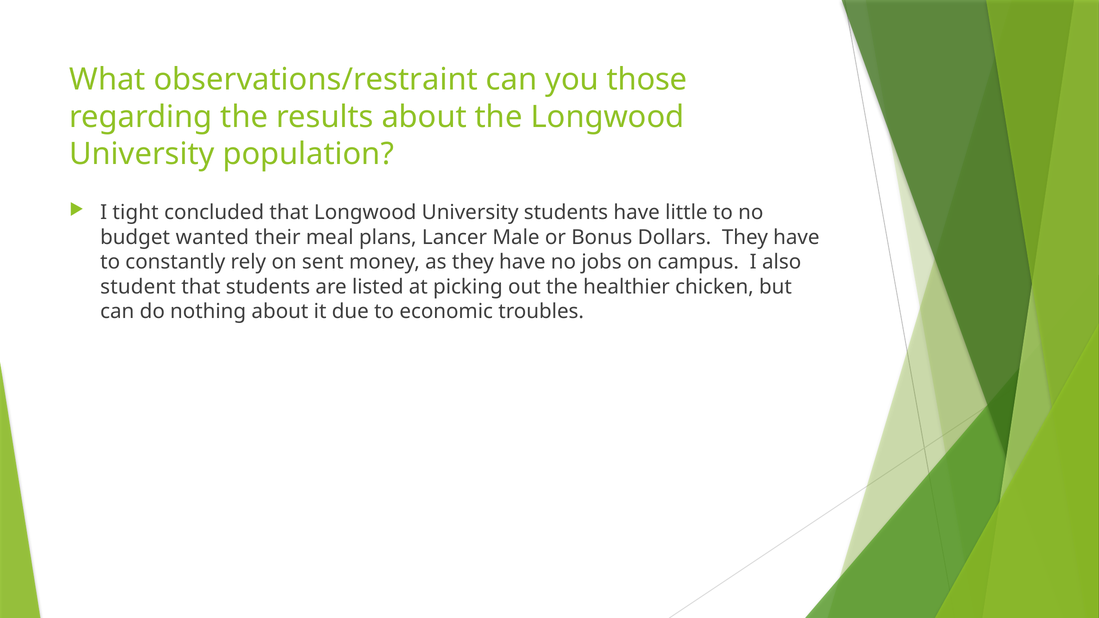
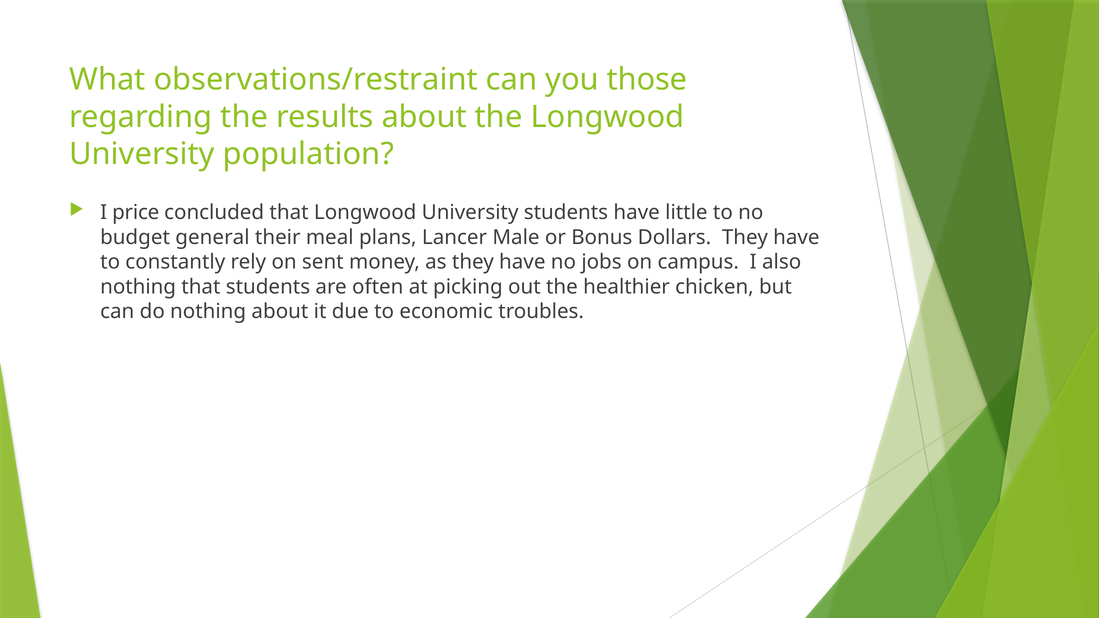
tight: tight -> price (136, 213)
wanted: wanted -> general (212, 237)
student: student -> nothing (138, 287)
listed: listed -> often (378, 287)
